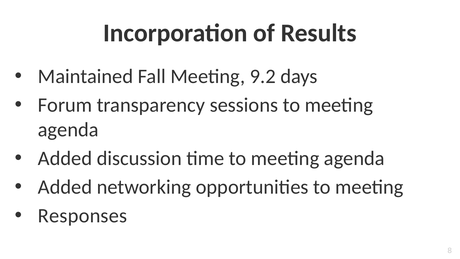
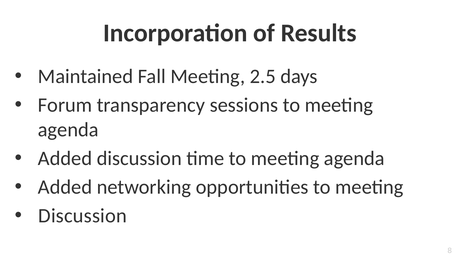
9.2: 9.2 -> 2.5 (263, 76)
Responses: Responses -> Discussion (83, 216)
